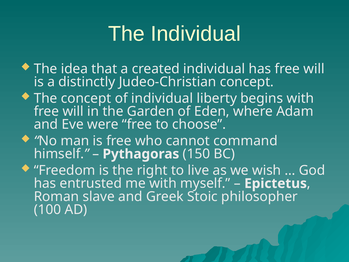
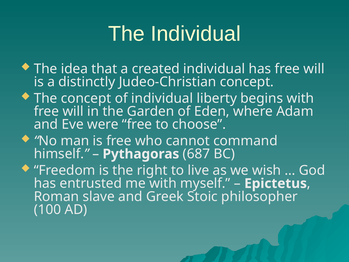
150: 150 -> 687 (196, 154)
